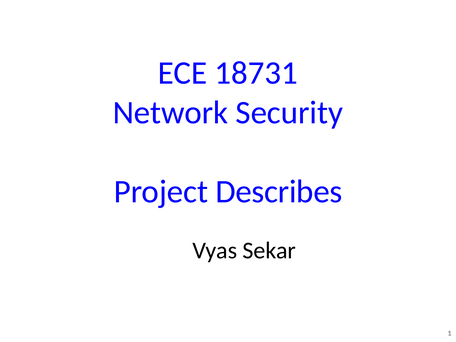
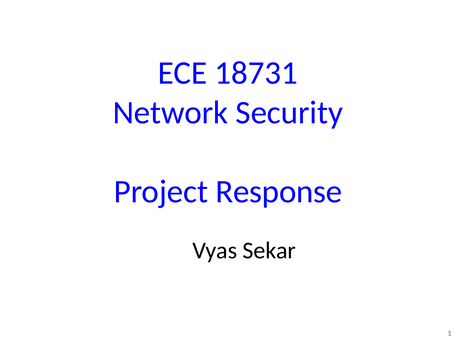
Describes: Describes -> Response (279, 192)
